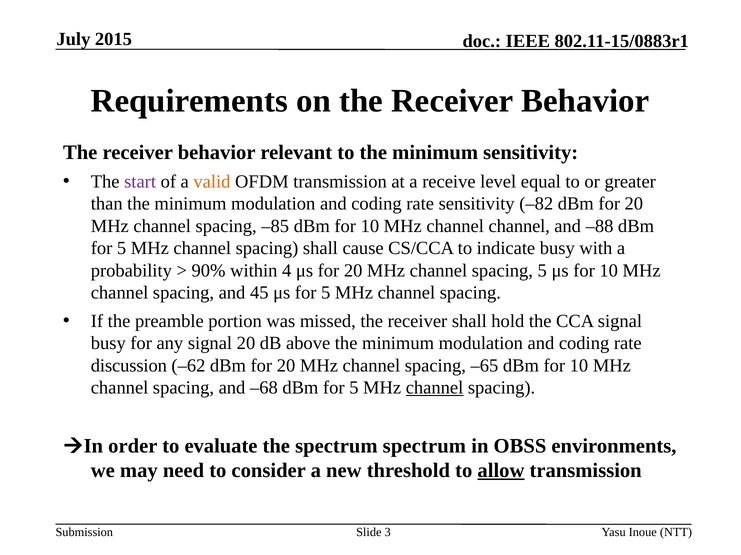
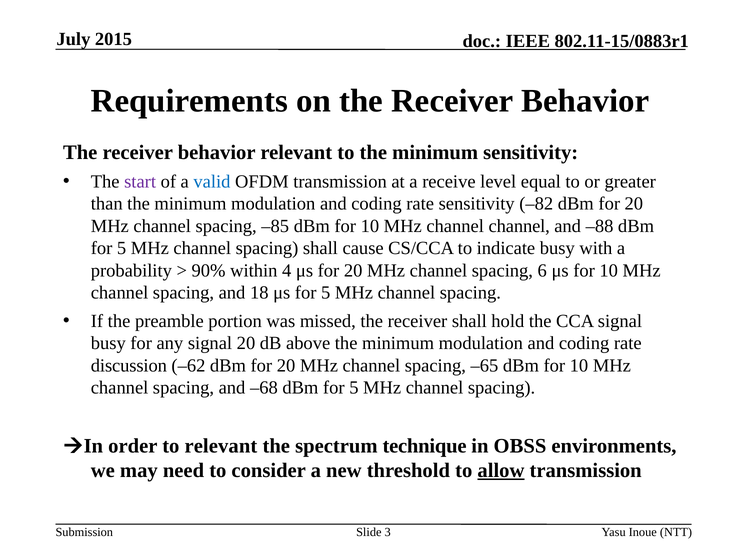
valid colour: orange -> blue (212, 182)
spacing 5: 5 -> 6 (542, 271)
45: 45 -> 18 (259, 293)
channel underline: present -> none (435, 388)
to evaluate: evaluate -> relevant (221, 446)
spectrum spectrum: spectrum -> technique (425, 446)
